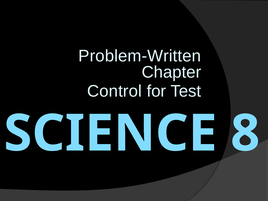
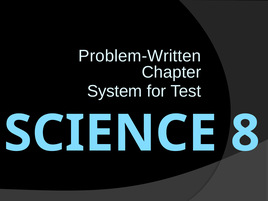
Control: Control -> System (115, 91)
